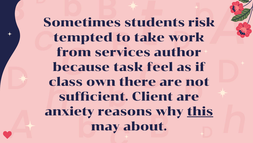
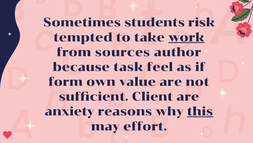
work underline: none -> present (186, 37)
services: services -> sources (123, 52)
class: class -> form (66, 81)
there: there -> value (138, 81)
about: about -> effort (145, 126)
